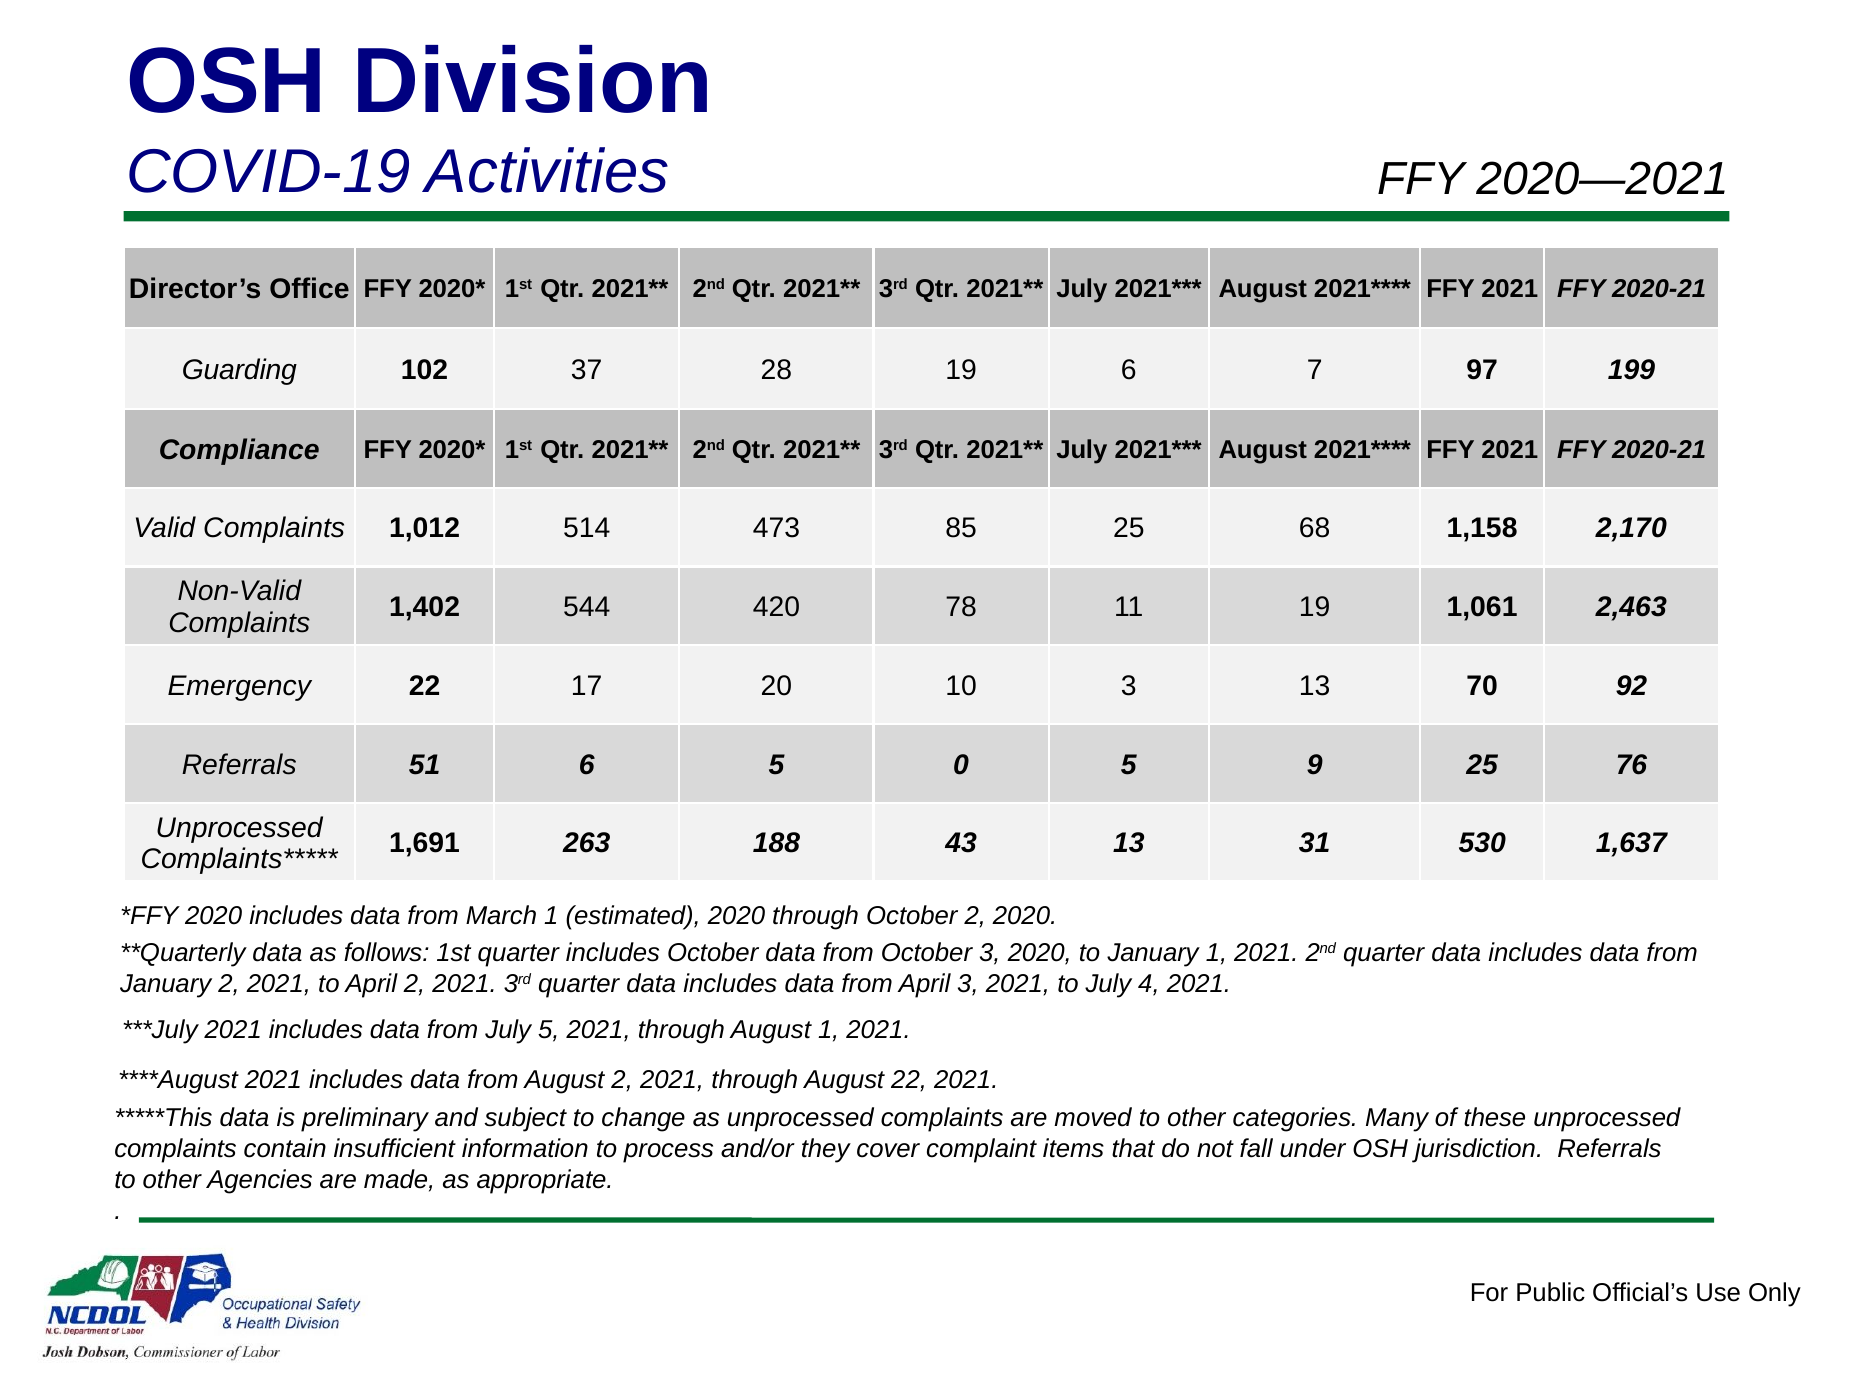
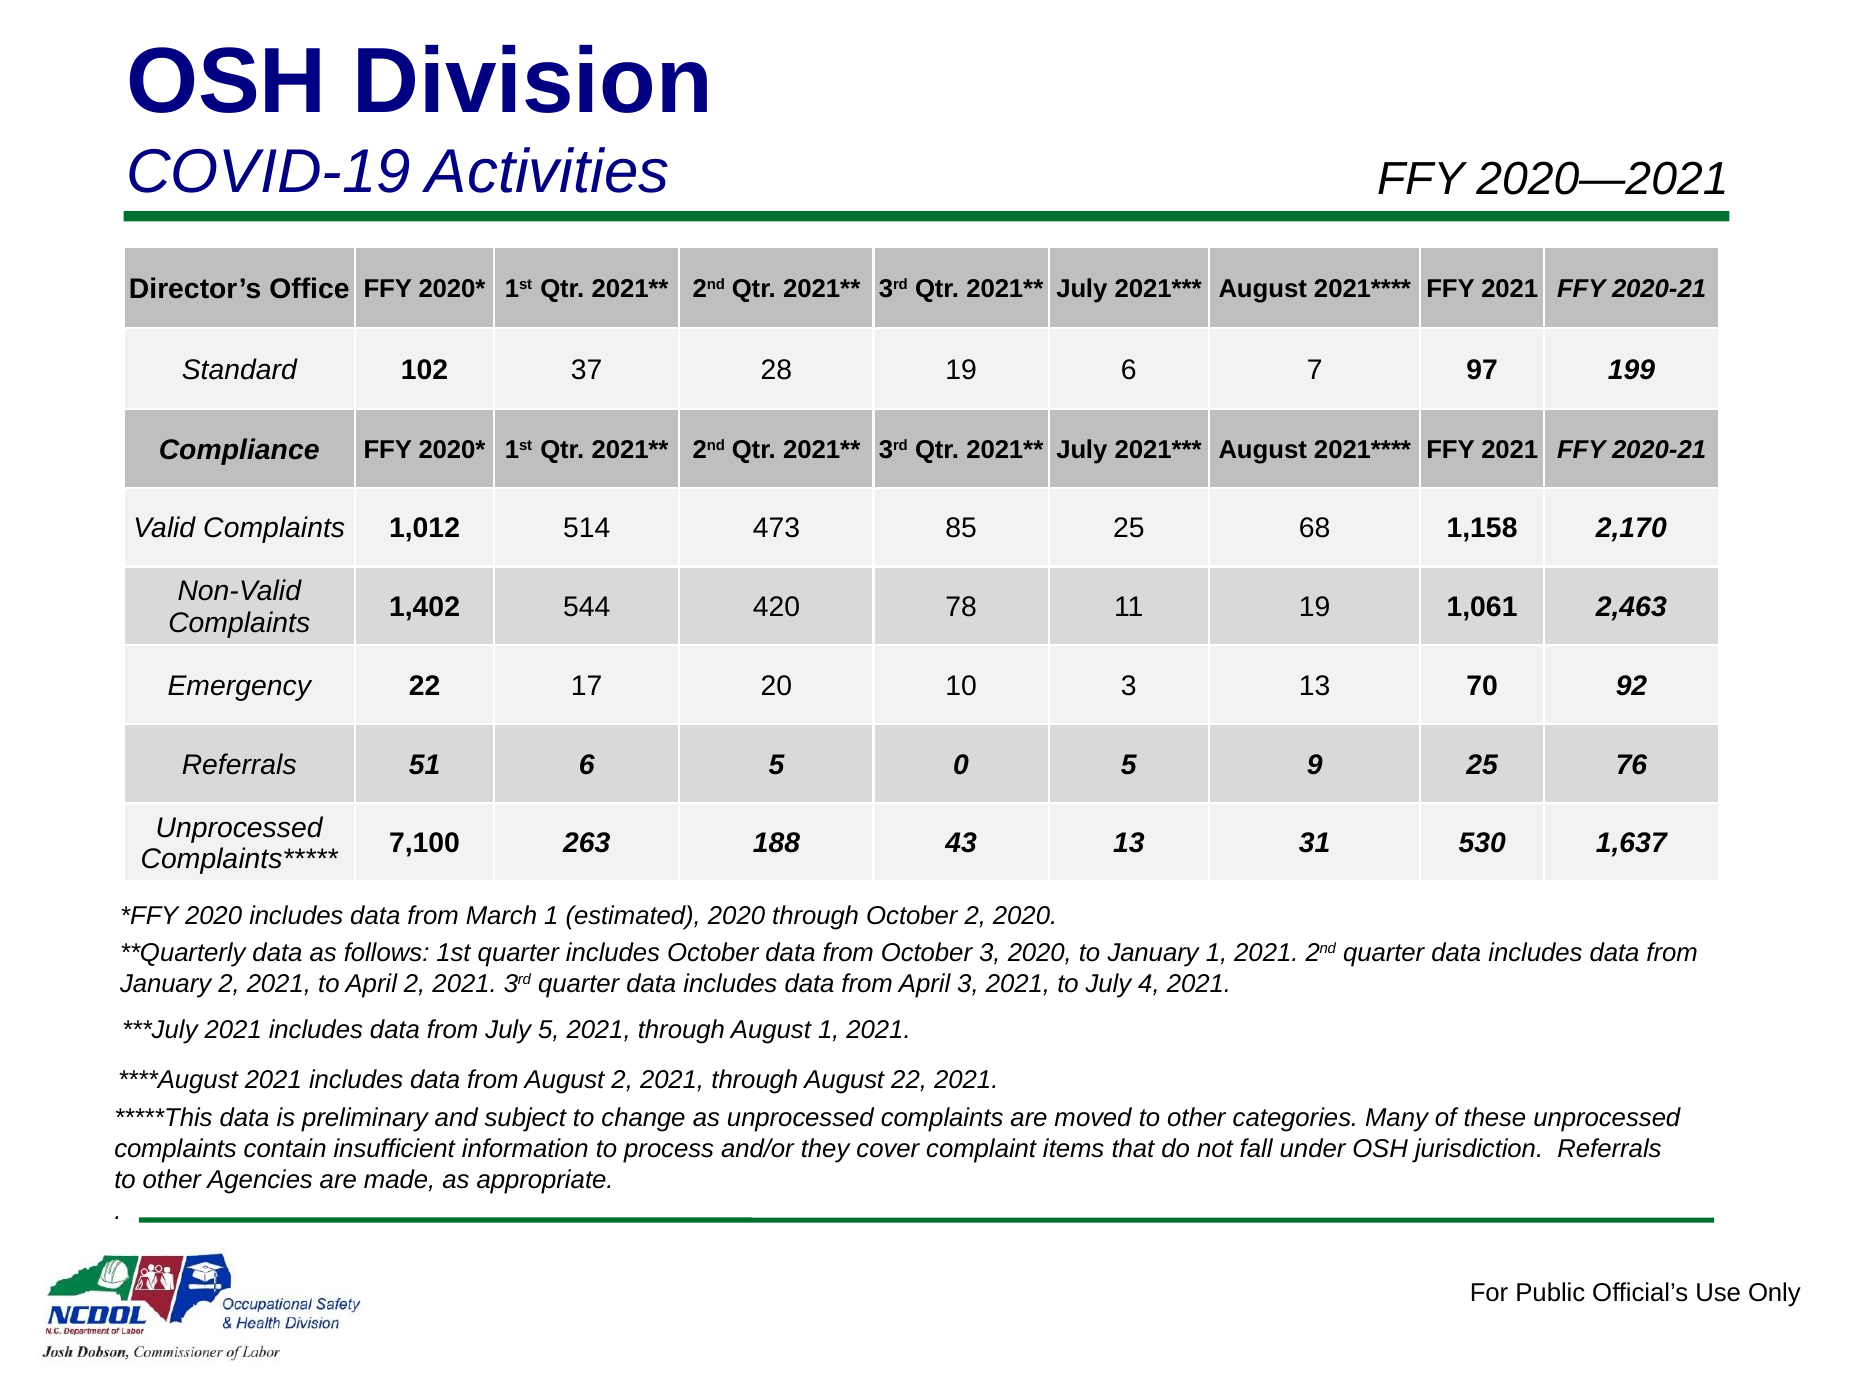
Guarding: Guarding -> Standard (239, 370)
1,691: 1,691 -> 7,100 (425, 843)
